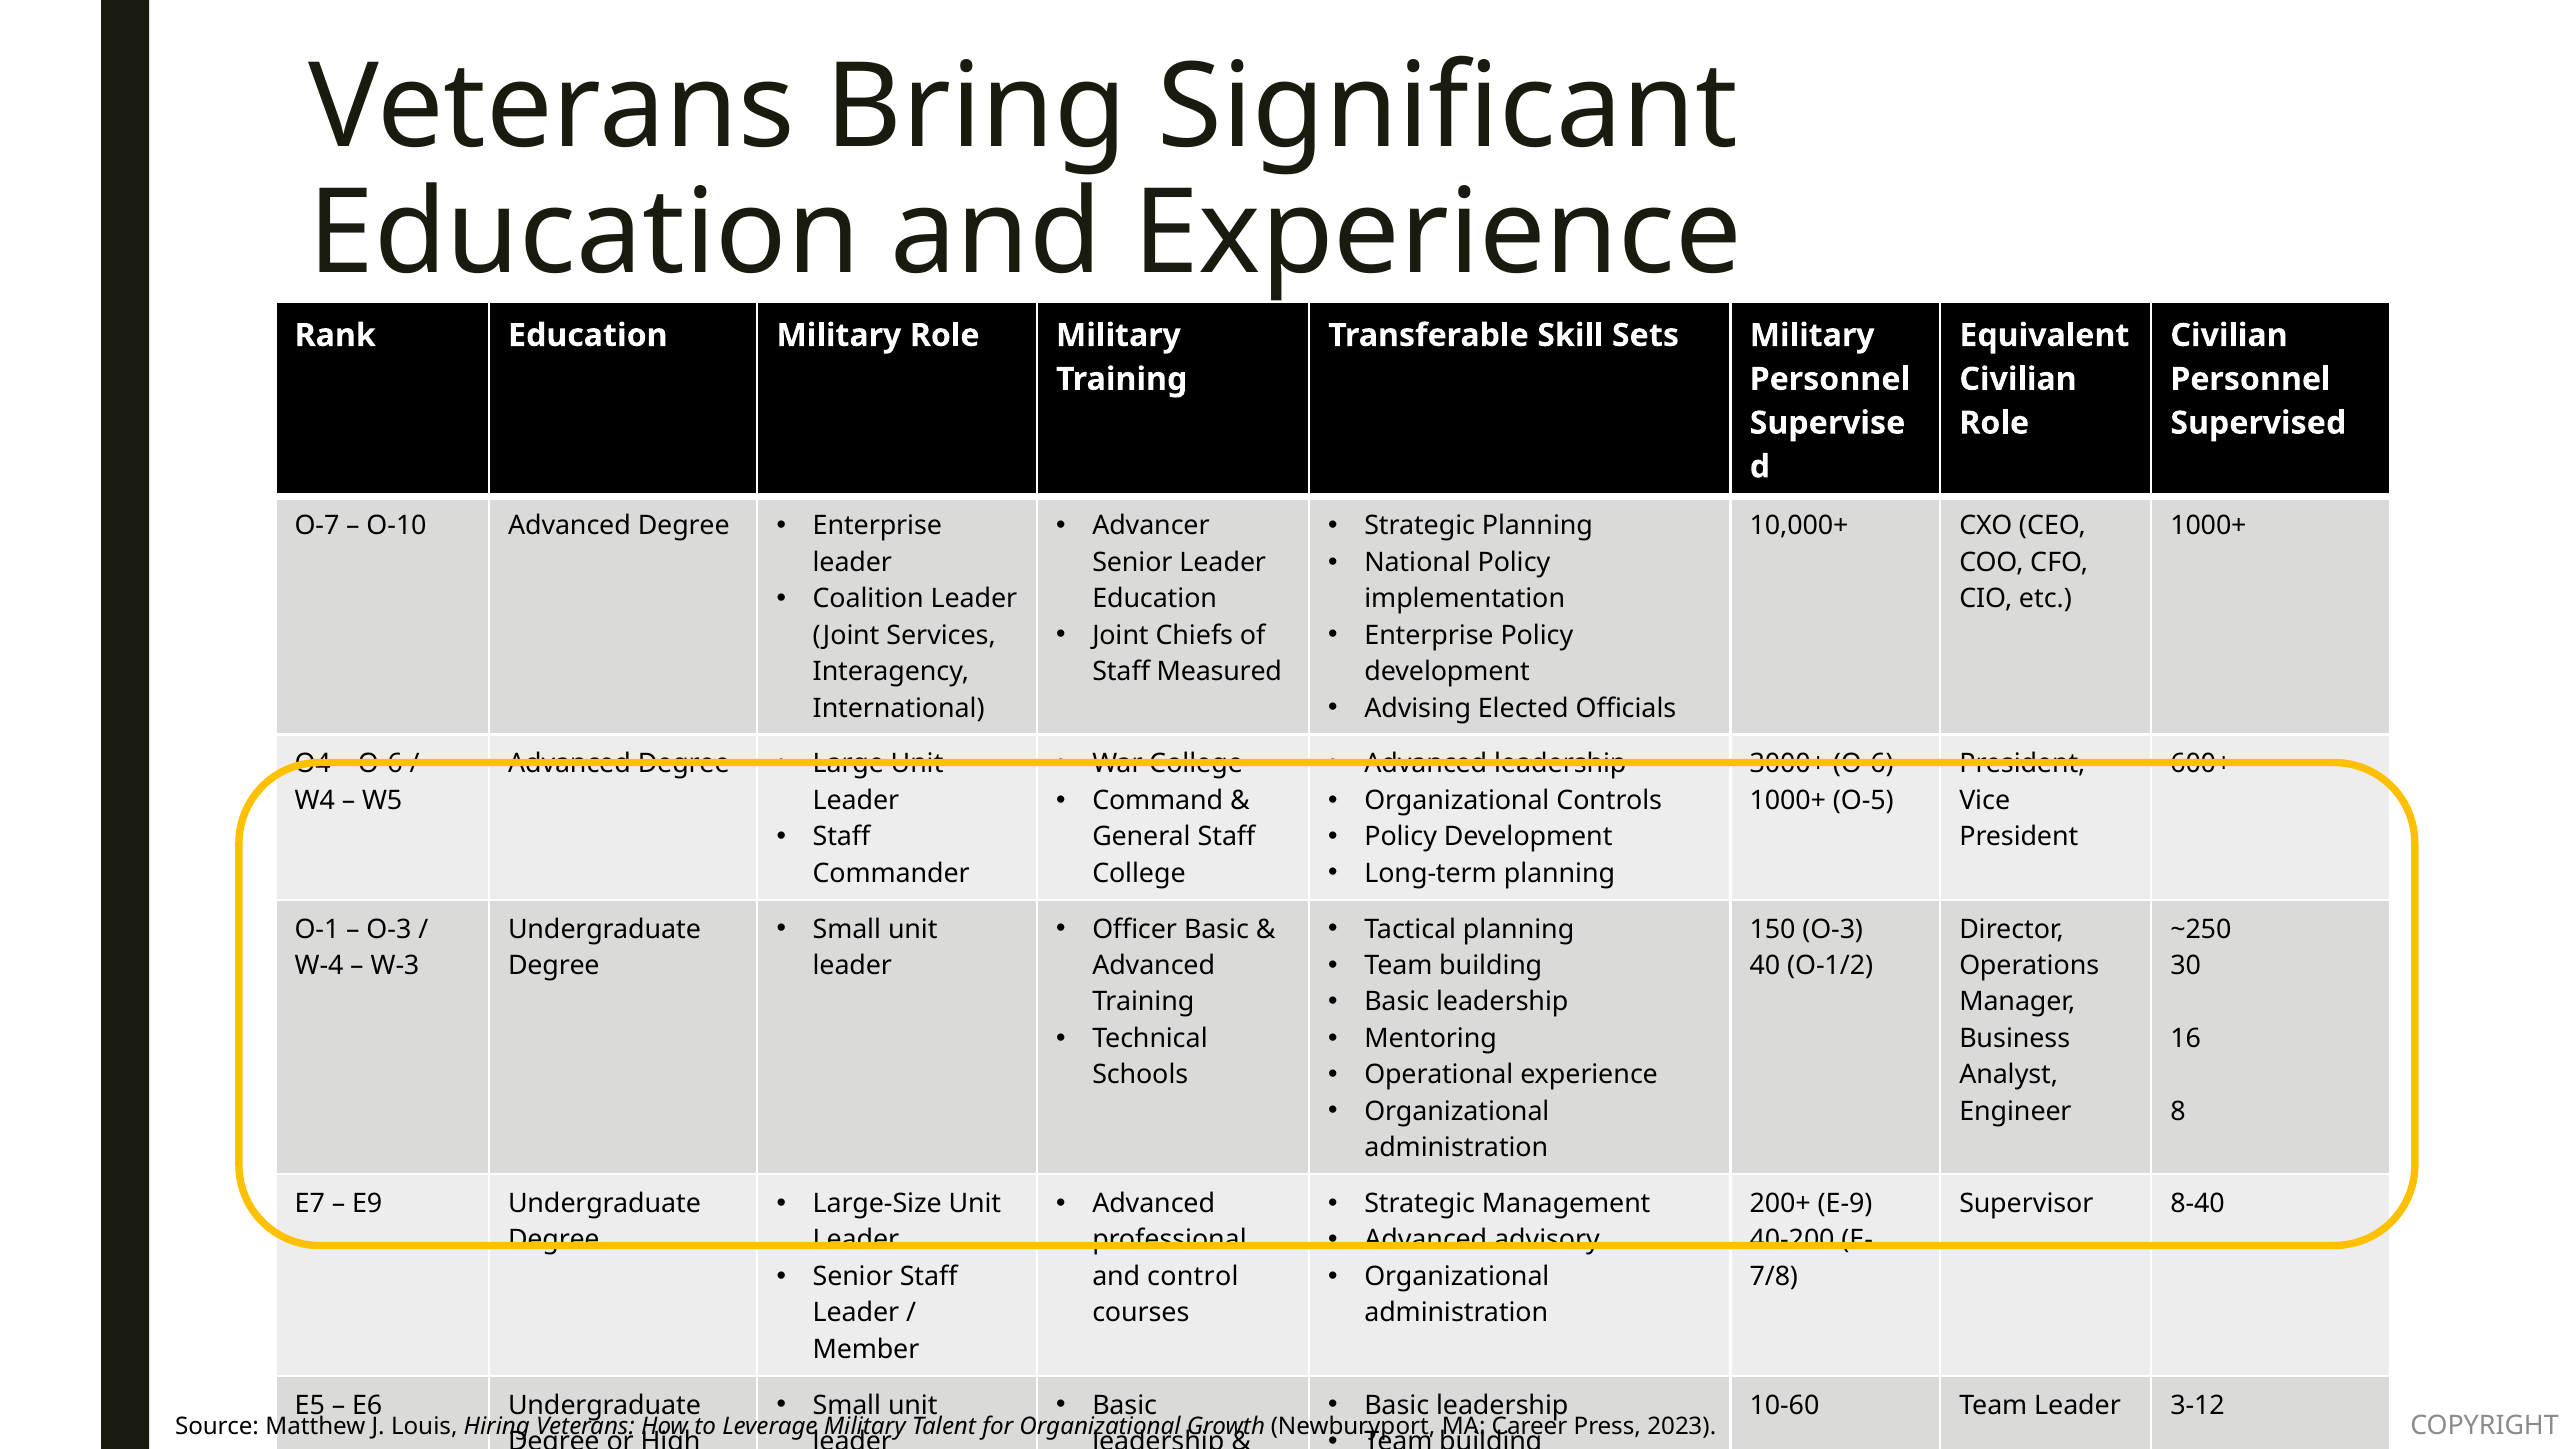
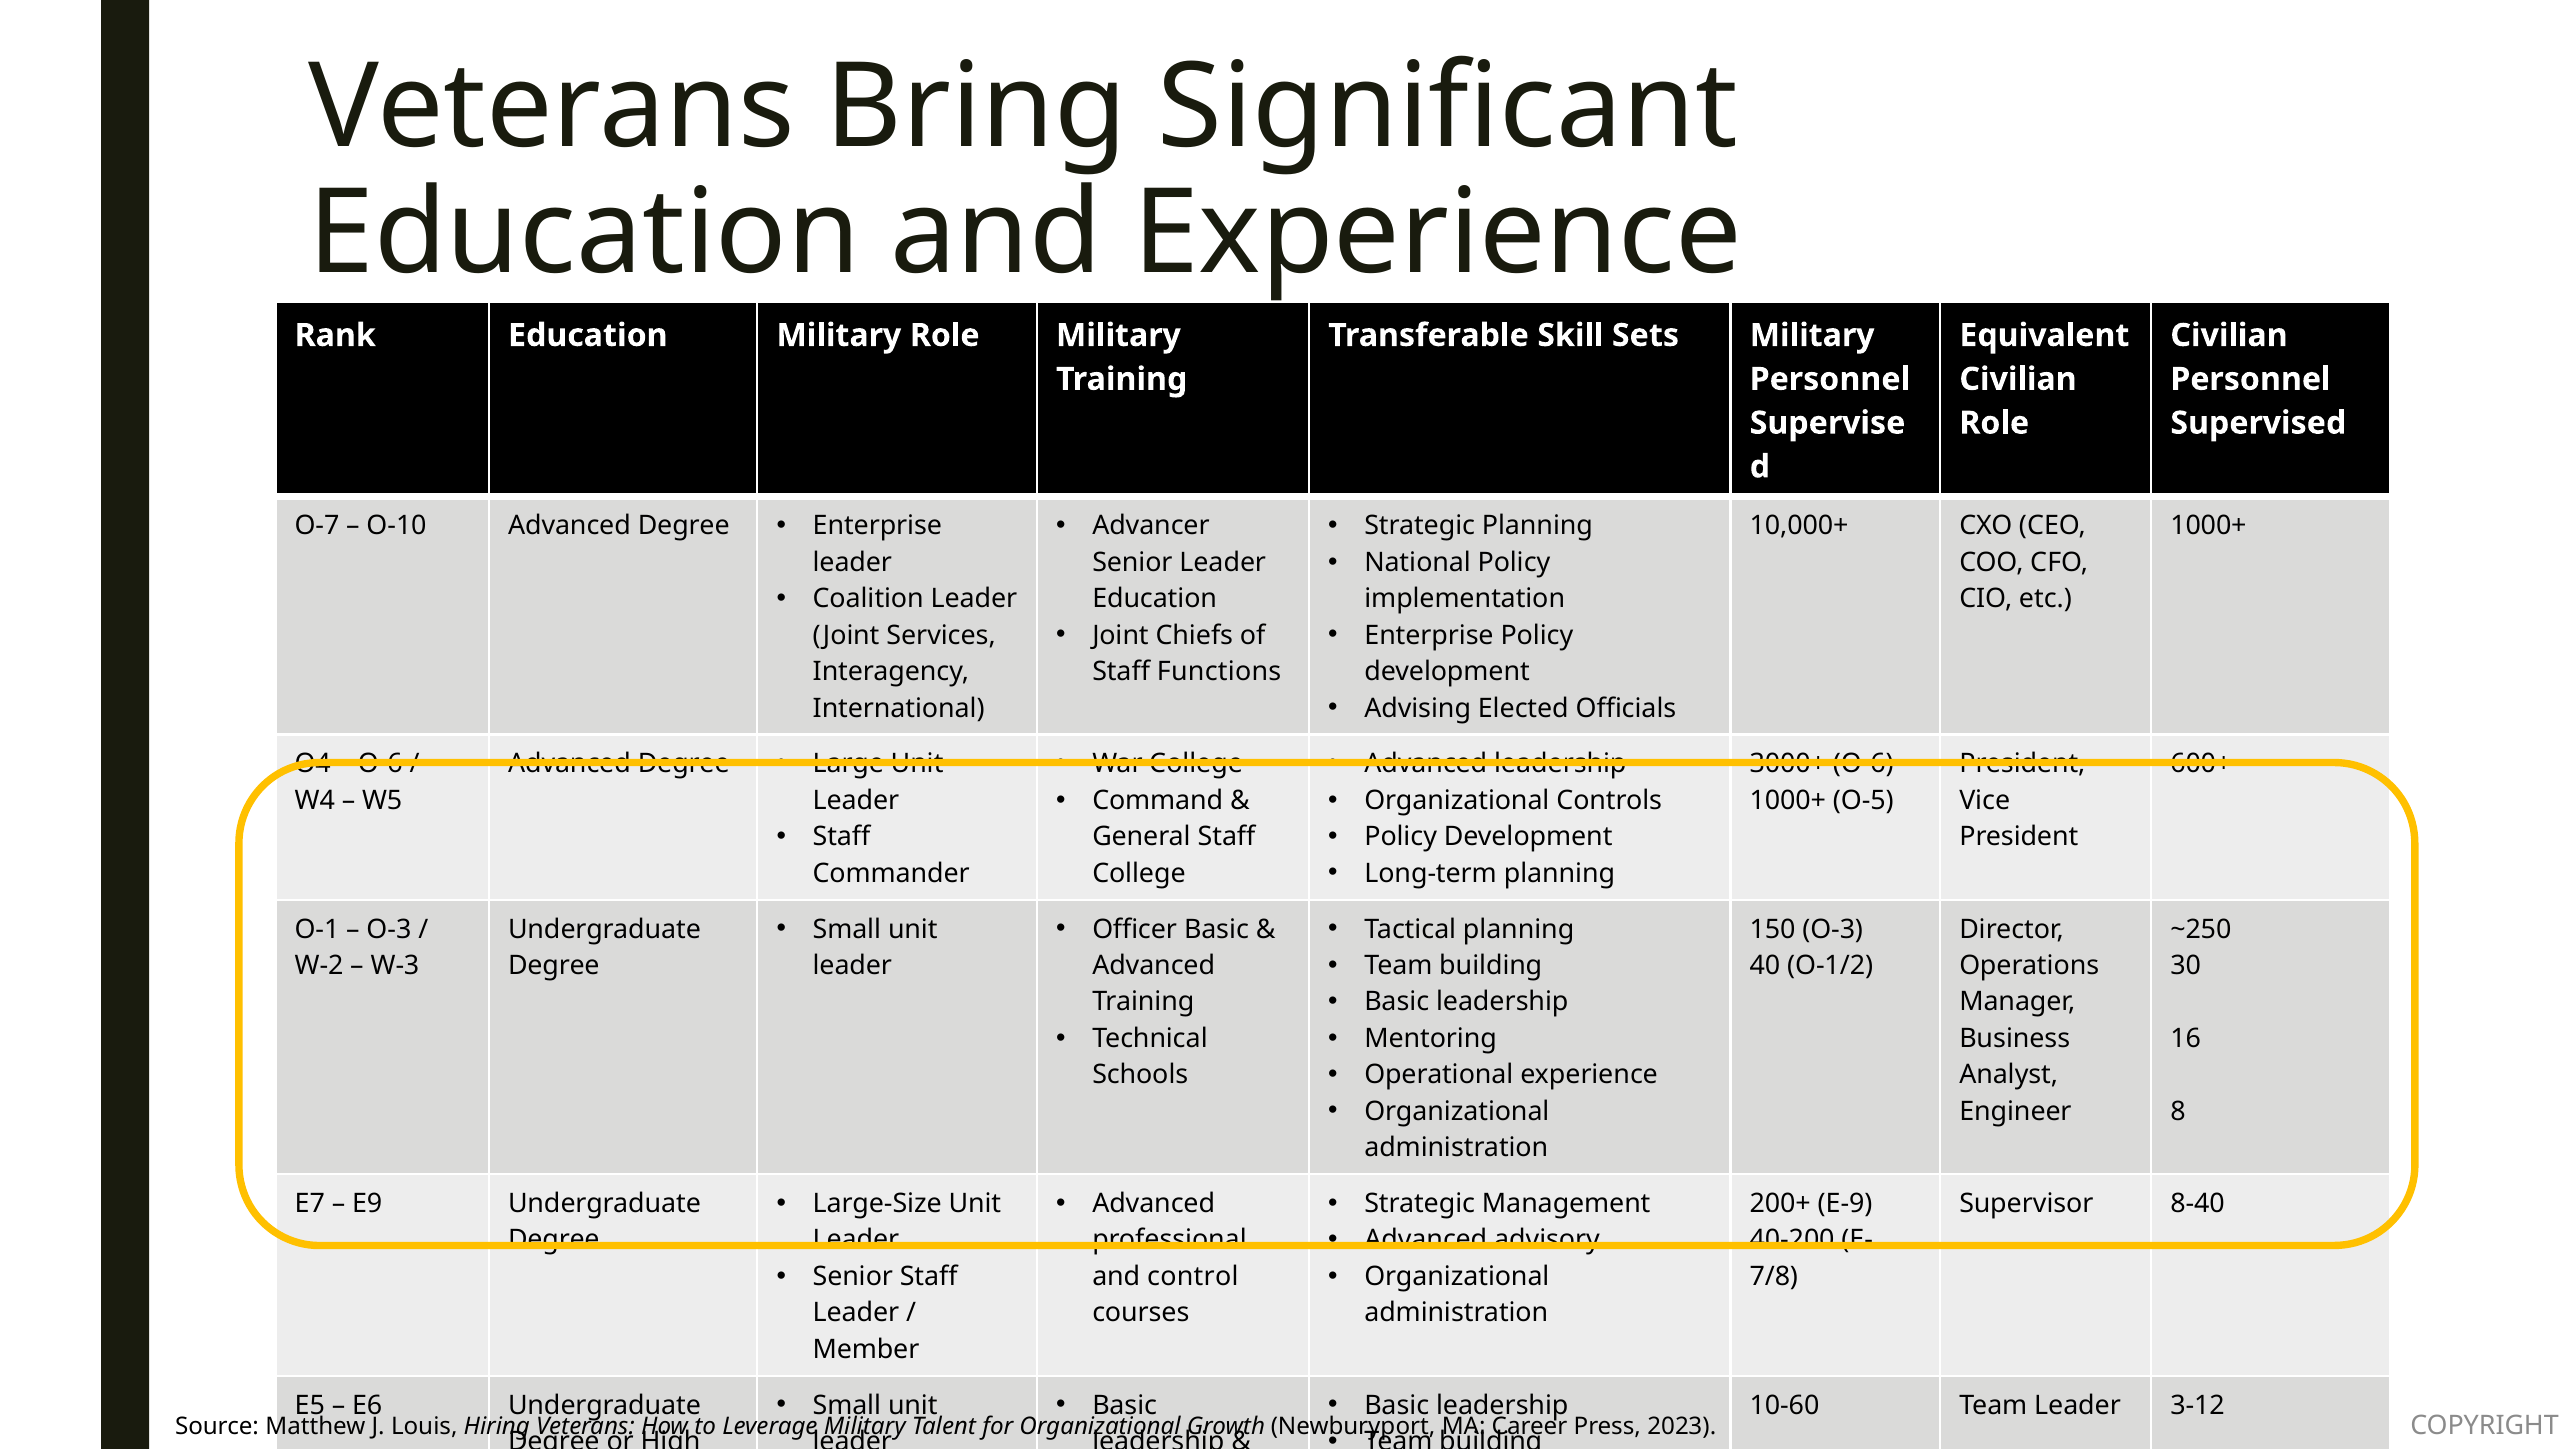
Measured: Measured -> Functions (1219, 672)
W-4: W-4 -> W-2 (319, 966)
